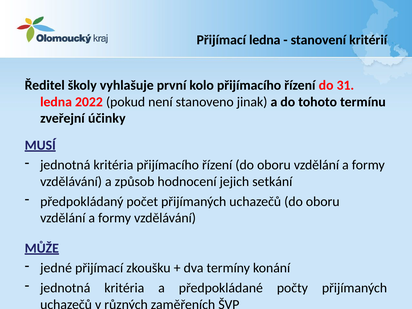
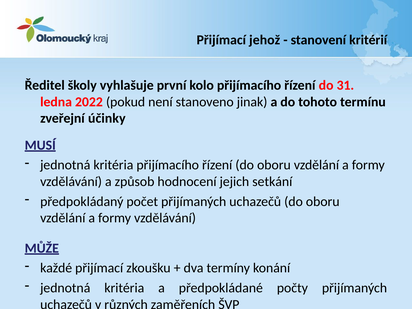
Přijímací ledna: ledna -> jehož (265, 40)
jedné: jedné -> každé (56, 268)
